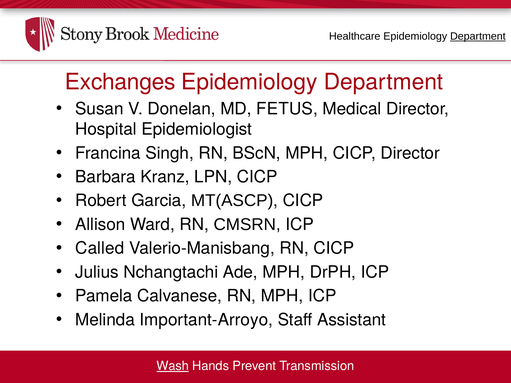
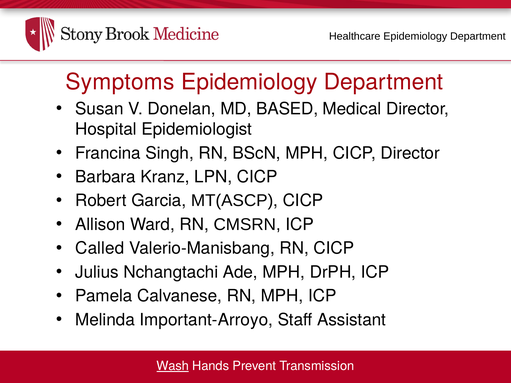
Department underline: present -> none (478, 36)
Exchanges: Exchanges -> Symptoms (120, 82)
FETUS: FETUS -> BASED (287, 109)
